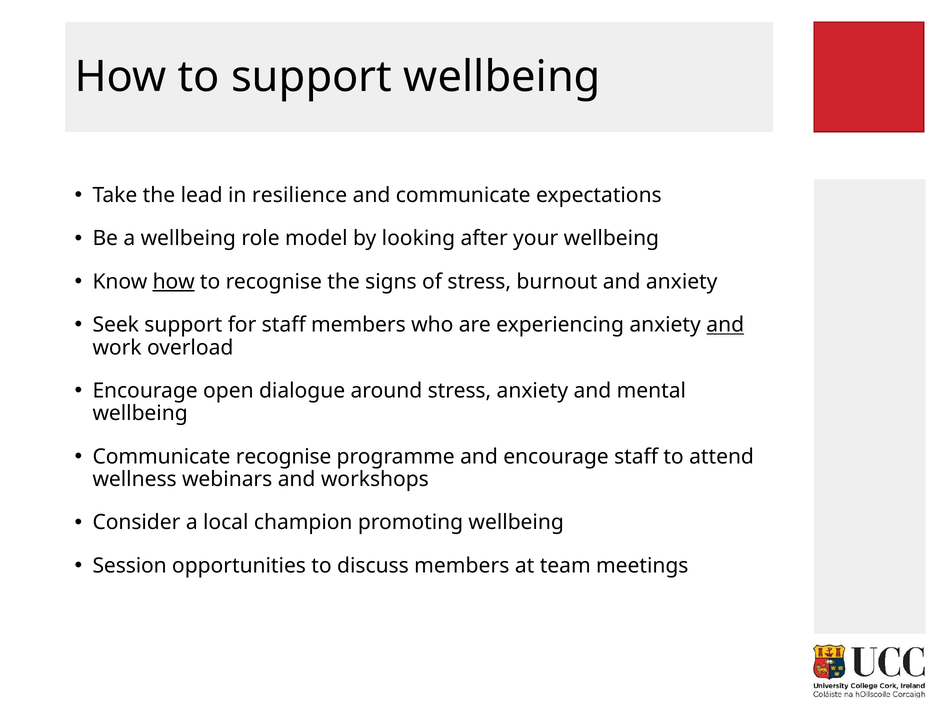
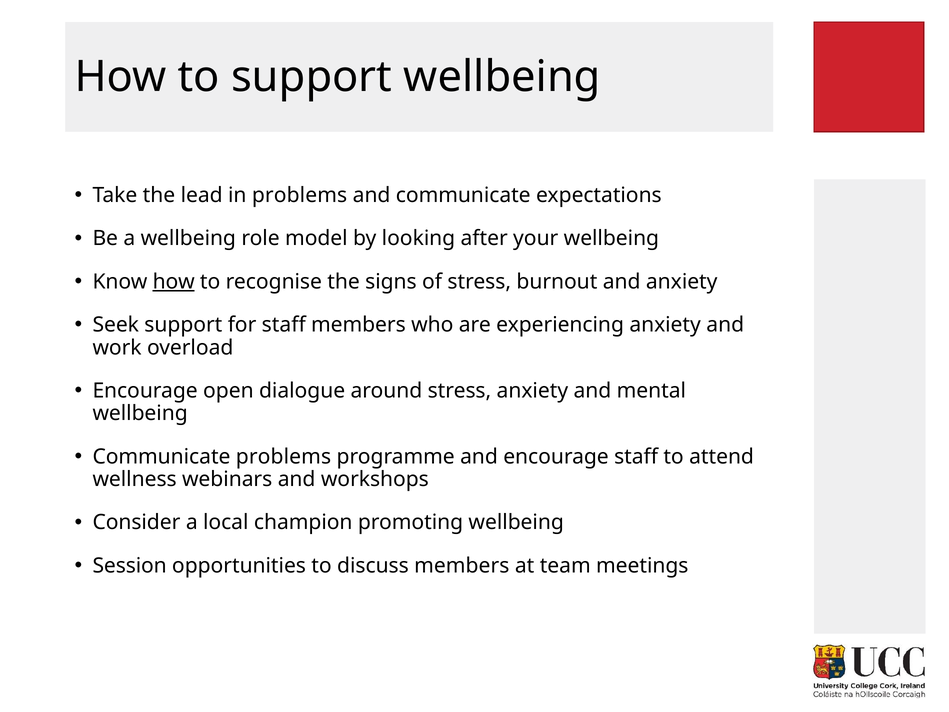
in resilience: resilience -> problems (300, 195)
and underline: present -> none (725, 325)
Communicate recognise: recognise -> problems (283, 456)
